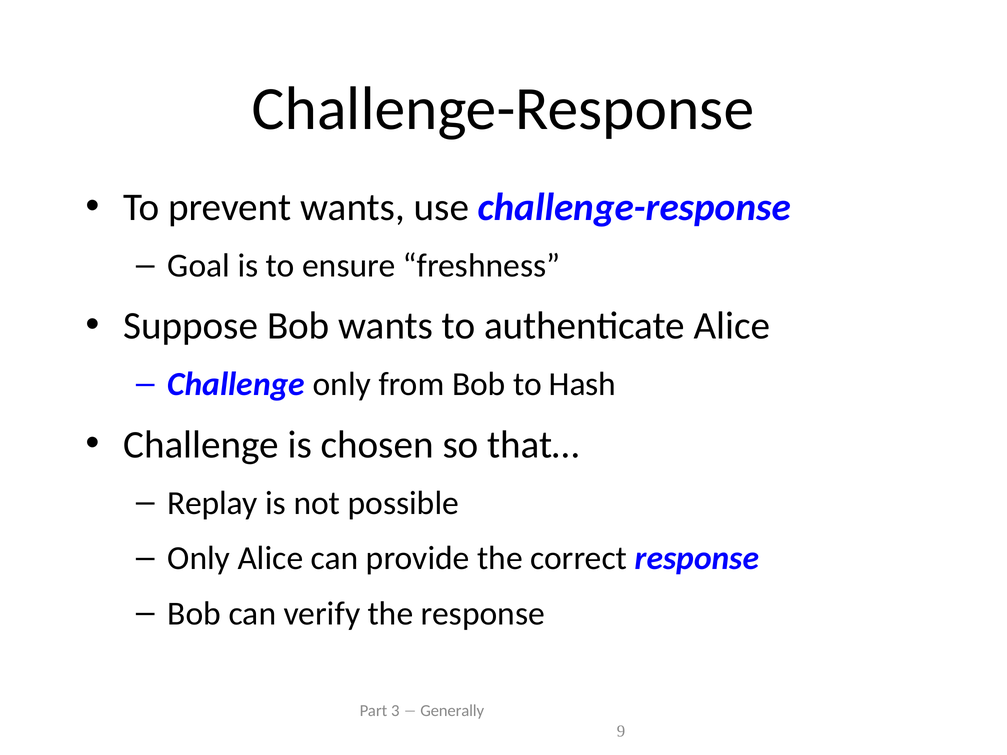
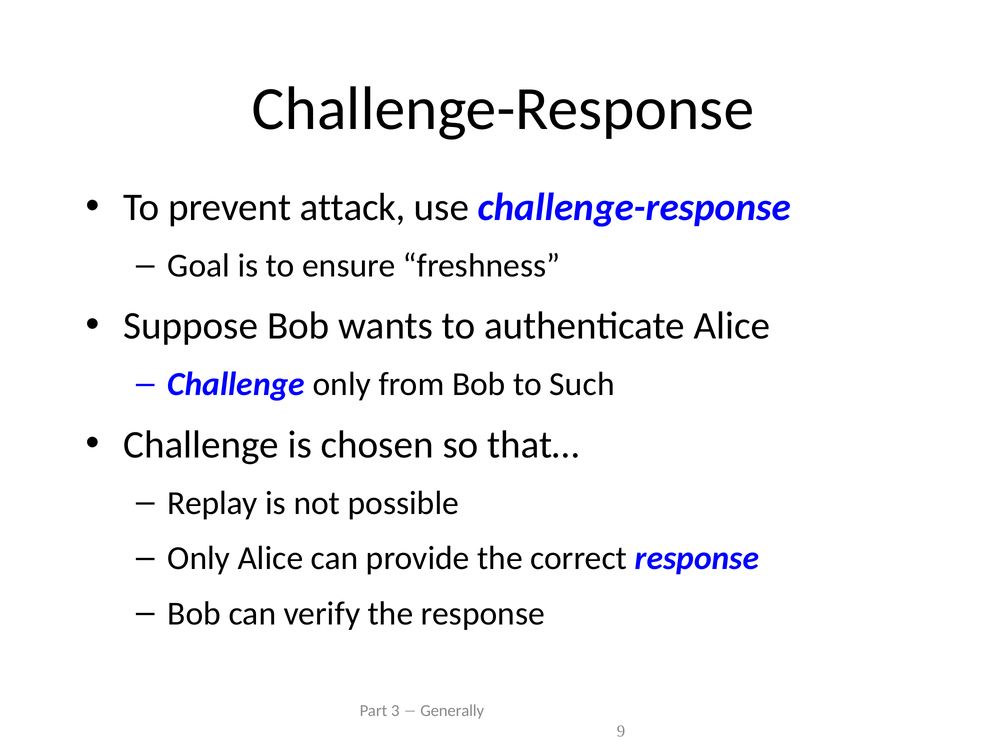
prevent wants: wants -> attack (353, 208)
Hash: Hash -> Such (582, 385)
